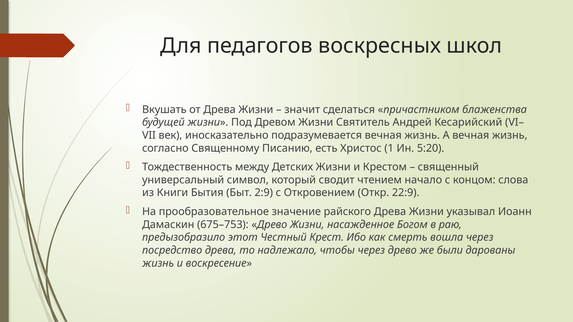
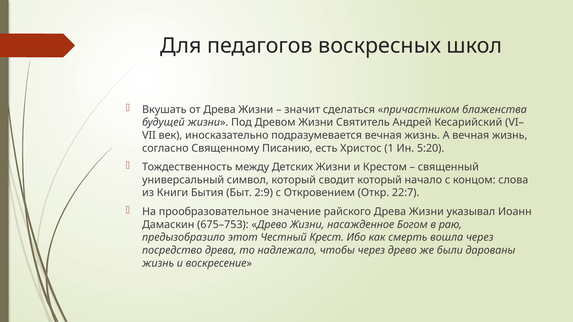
сводит чтением: чтением -> который (380, 180)
22:9: 22:9 -> 22:7 (406, 193)
